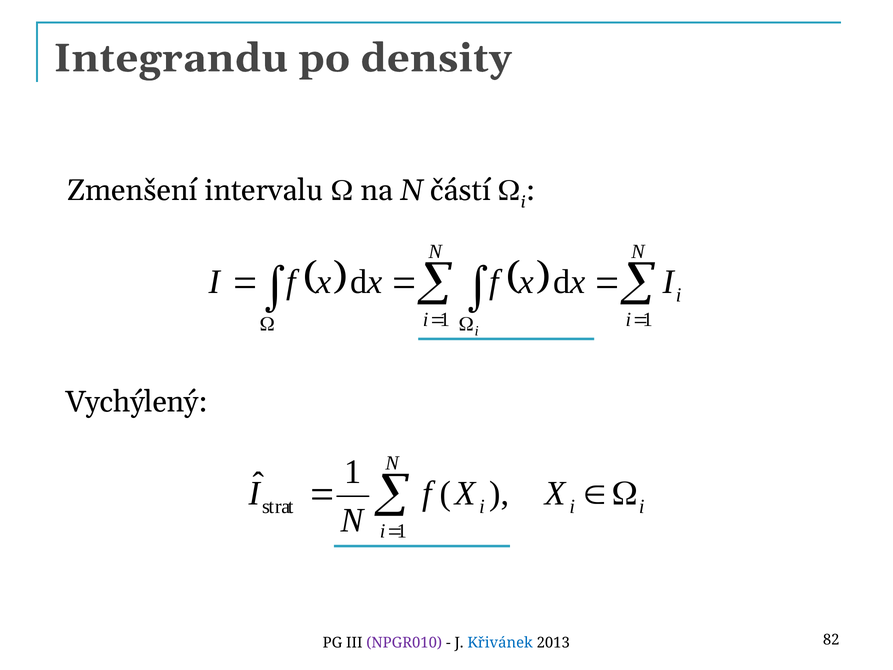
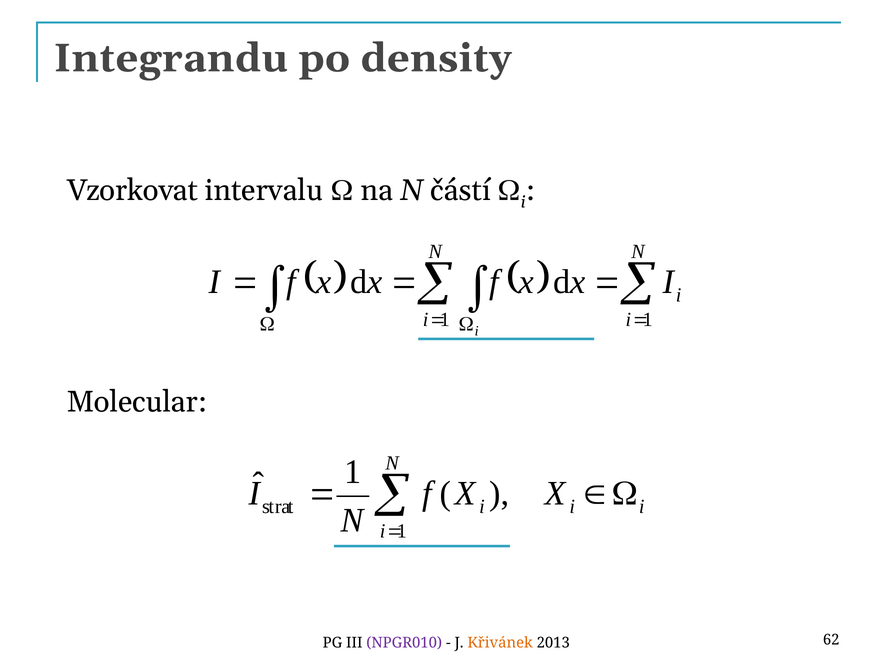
Zmenšení: Zmenšení -> Vzorkovat (132, 191)
Vychýlený: Vychýlený -> Molecular (137, 402)
Křivánek colour: blue -> orange (500, 642)
82: 82 -> 62 (831, 640)
